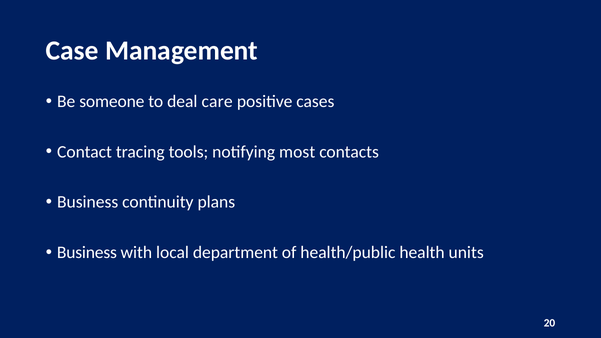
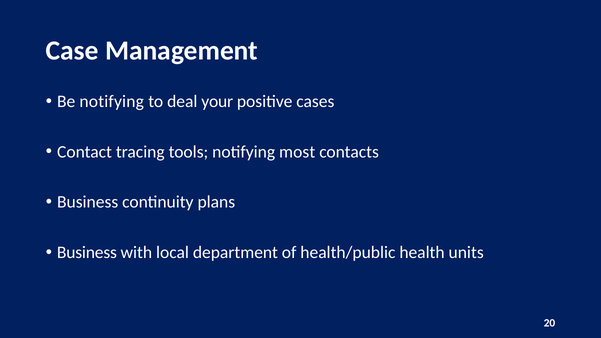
Be someone: someone -> notifying (112, 102)
care: care -> your (217, 102)
